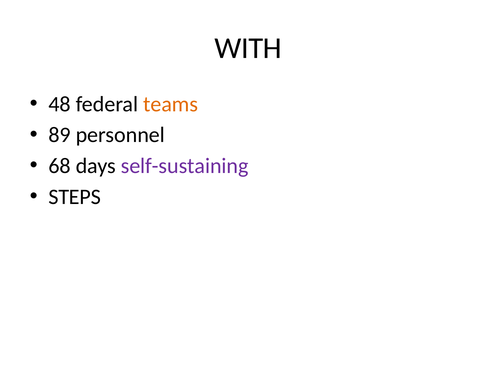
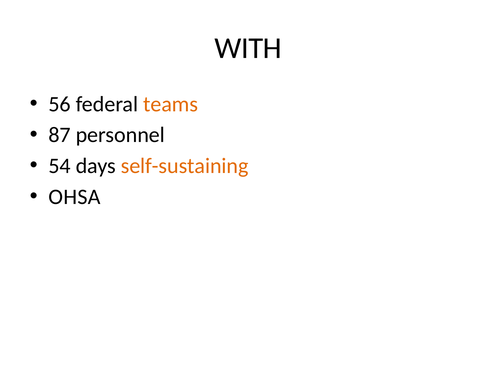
48: 48 -> 56 (60, 104)
89: 89 -> 87 (60, 135)
68: 68 -> 54 (60, 166)
self-sustaining colour: purple -> orange (185, 166)
STEPS: STEPS -> OHSA (74, 197)
